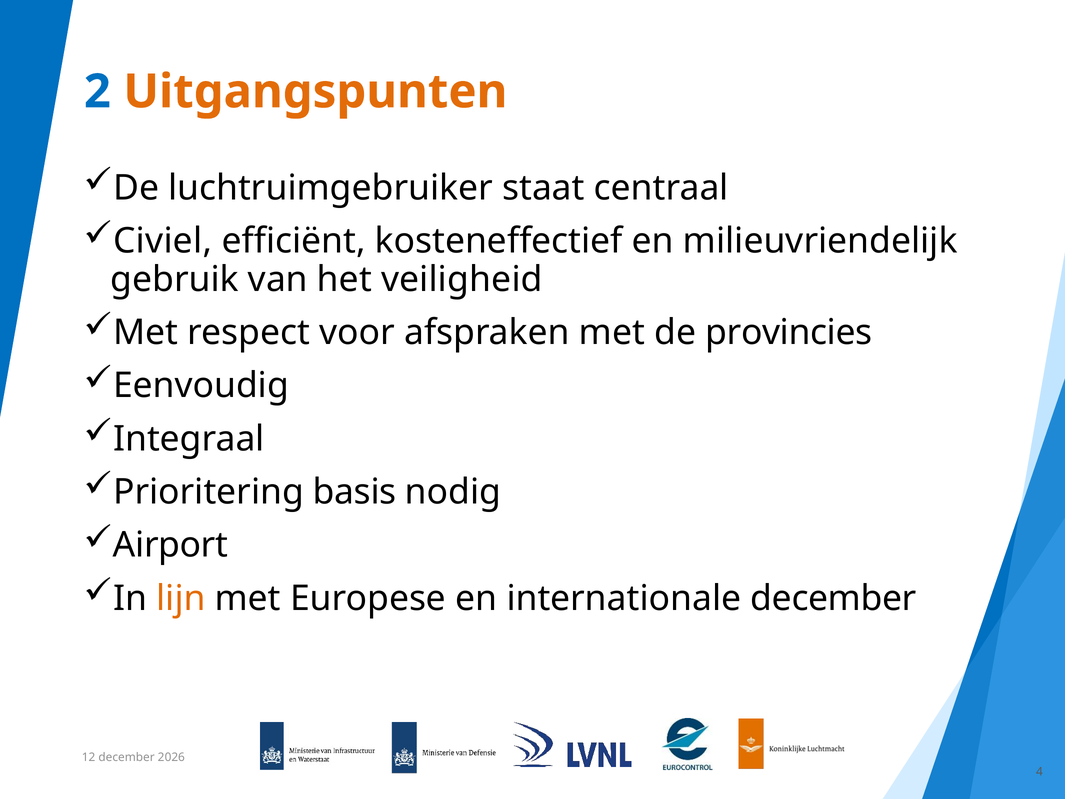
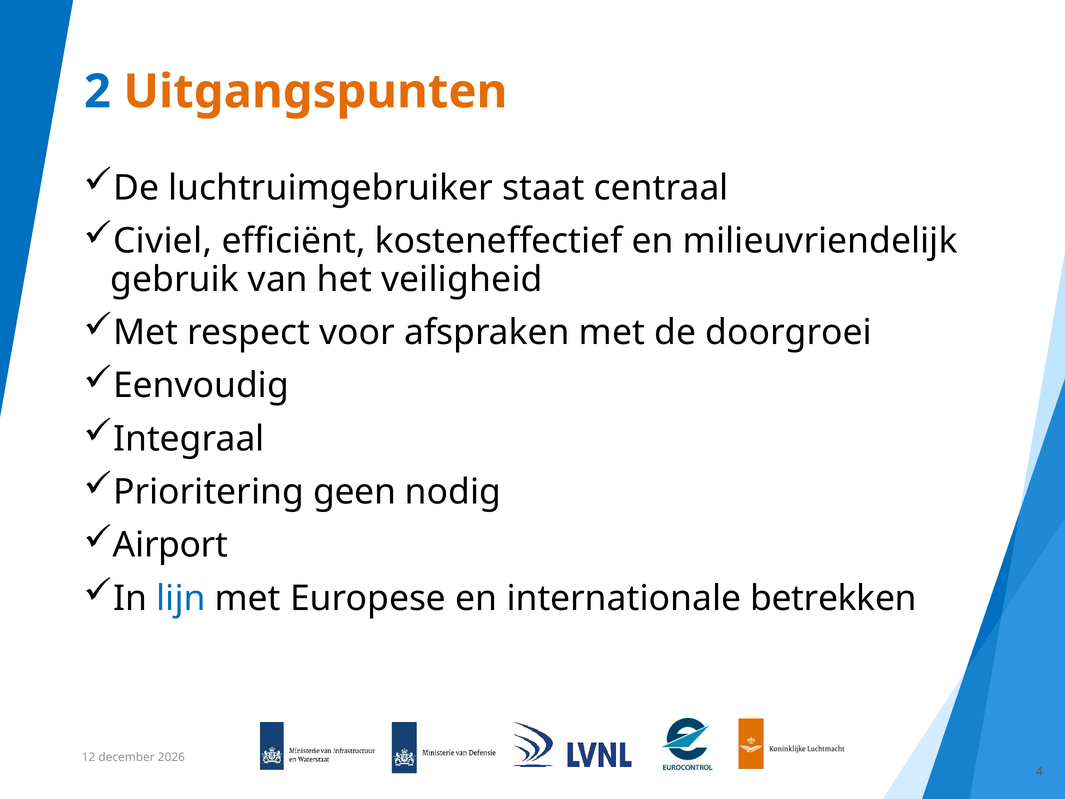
provincies: provincies -> doorgroei (789, 332)
basis: basis -> geen (355, 492)
lijn colour: orange -> blue (181, 598)
internationale december: december -> betrekken (833, 598)
